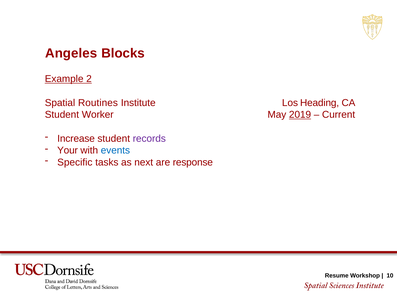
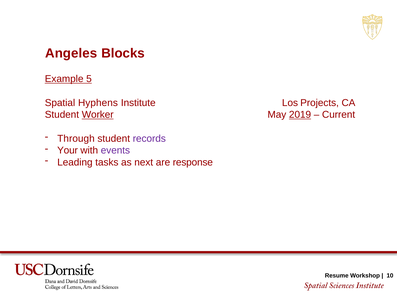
Example 2: 2 -> 5 (89, 79)
Routines: Routines -> Hyphens (98, 103)
Heading: Heading -> Projects (320, 103)
Worker underline: none -> present (98, 115)
Increase: Increase -> Through (76, 138)
events colour: blue -> purple (115, 150)
Specific: Specific -> Leading (75, 162)
